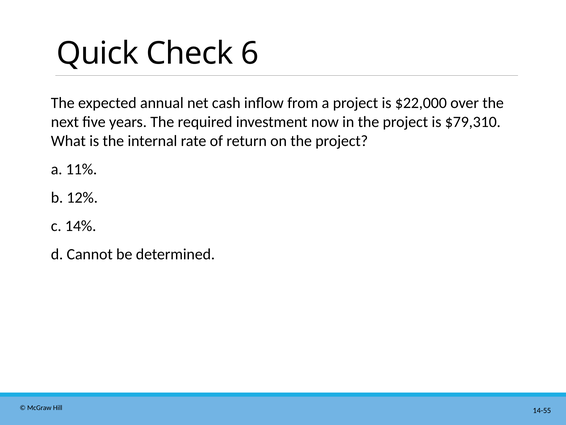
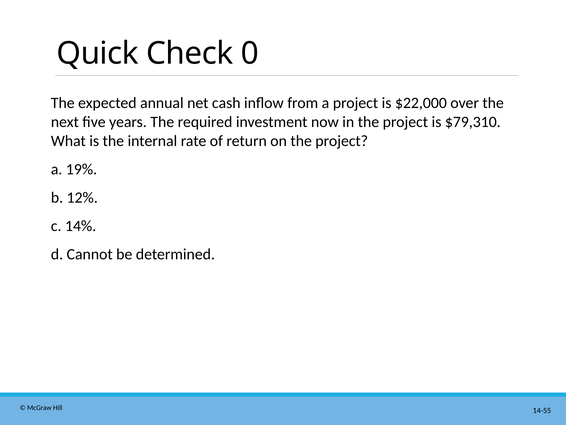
6: 6 -> 0 (250, 53)
11%: 11% -> 19% (81, 169)
